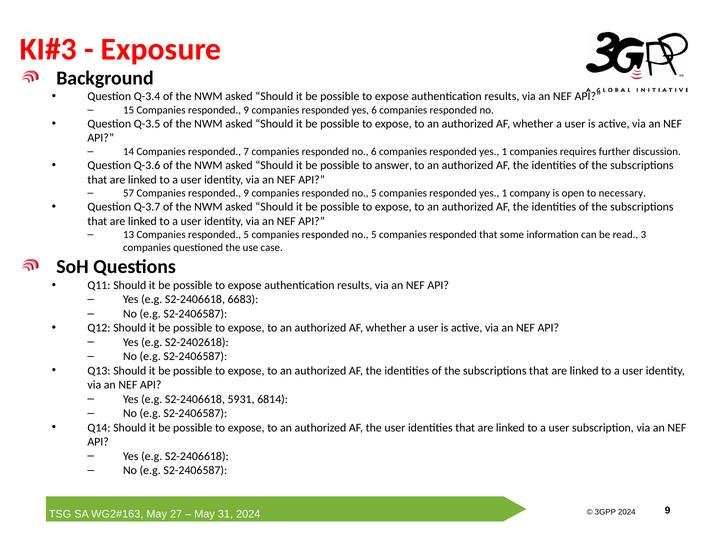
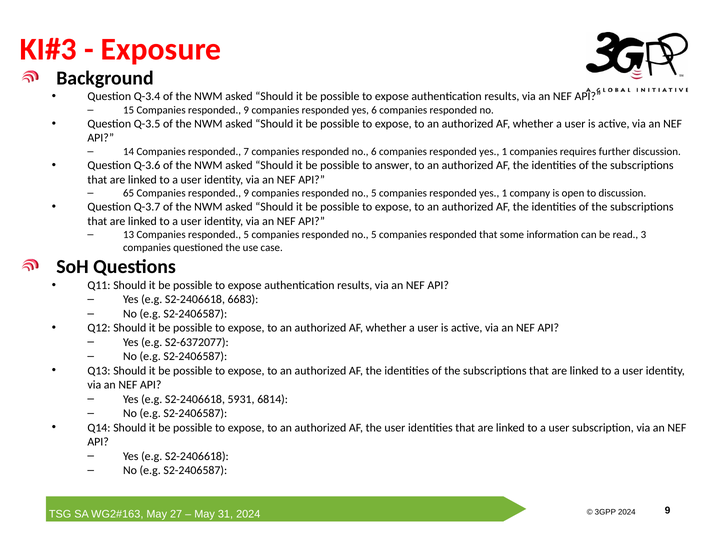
57: 57 -> 65 (129, 193)
to necessary: necessary -> discussion (622, 193)
S2-2402618: S2-2402618 -> S2-6372077 (197, 342)
